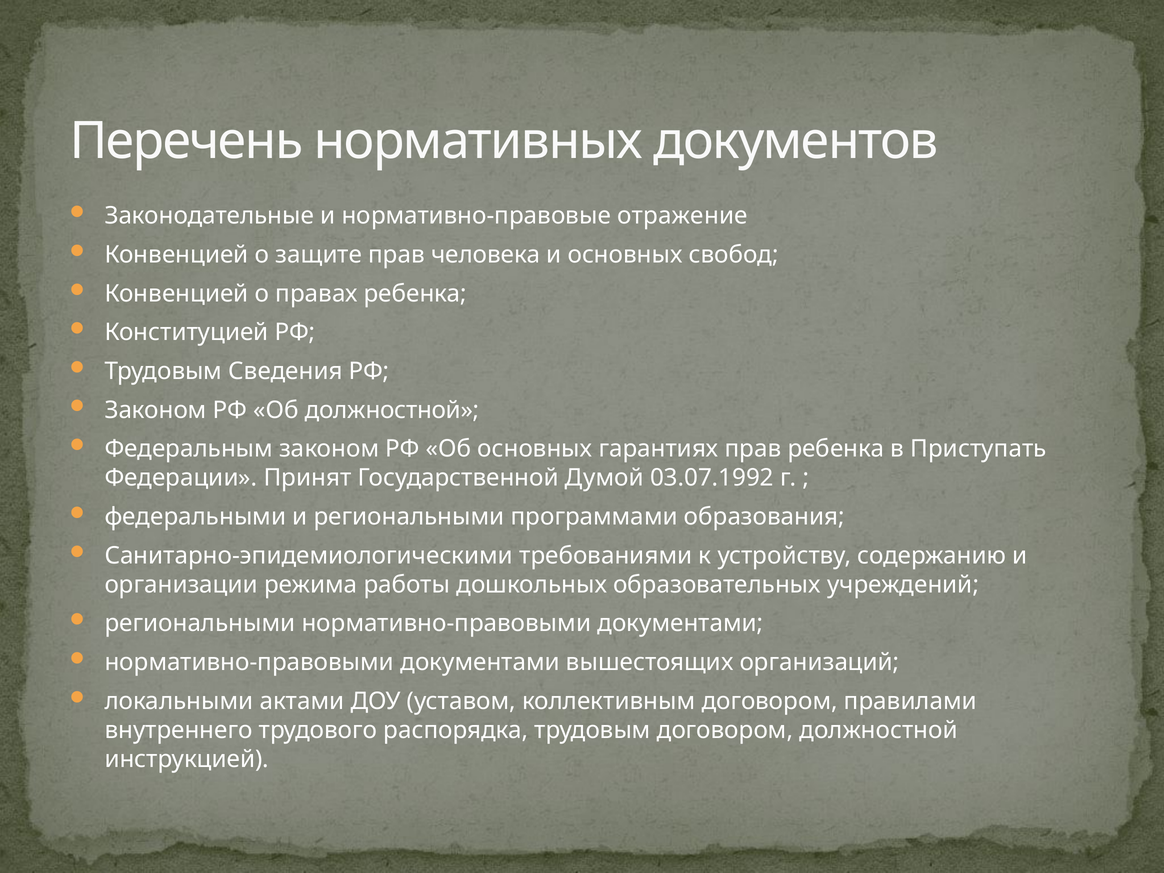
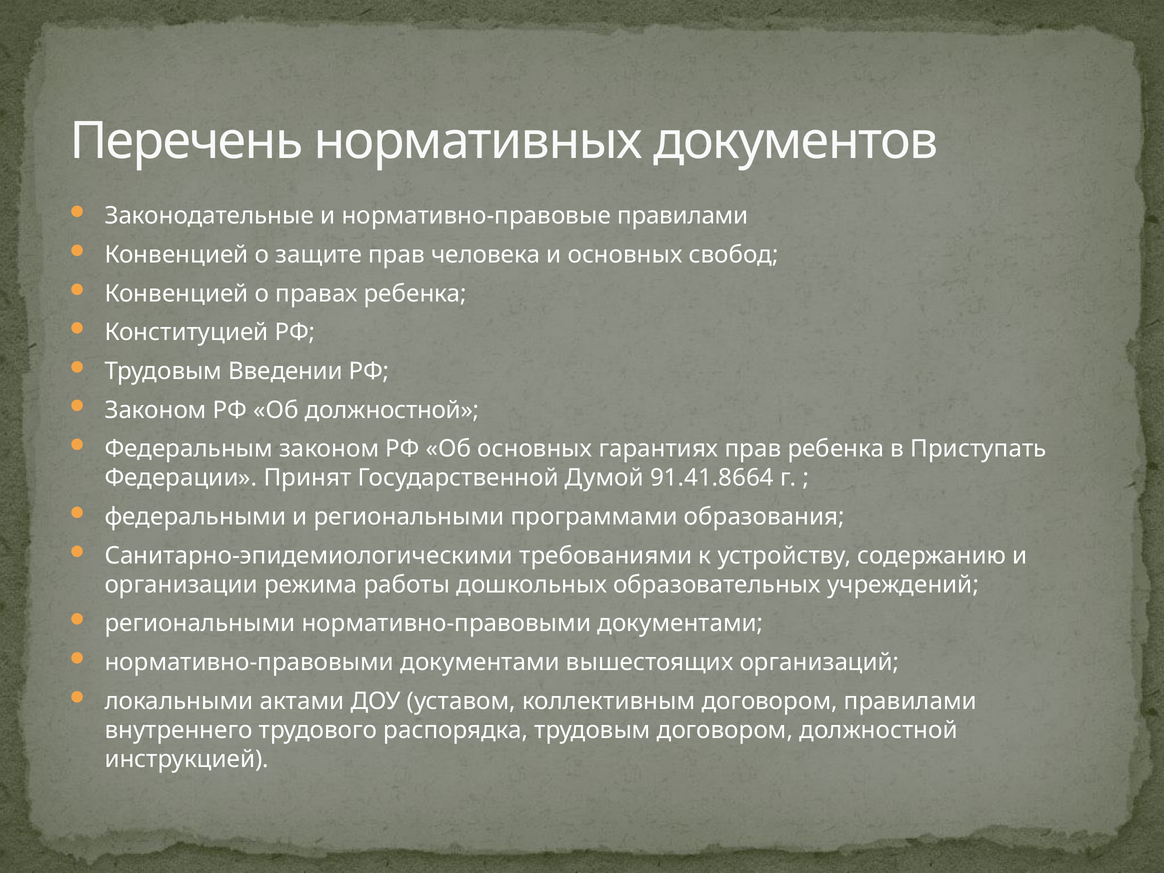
нормативно-правовые отражение: отражение -> правилами (683, 216)
Сведения: Сведения -> Введении (286, 371)
03.07.1992: 03.07.1992 -> 91.41.8664 (712, 478)
